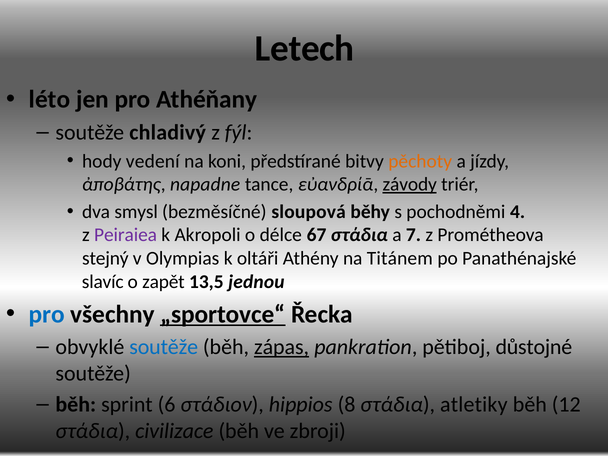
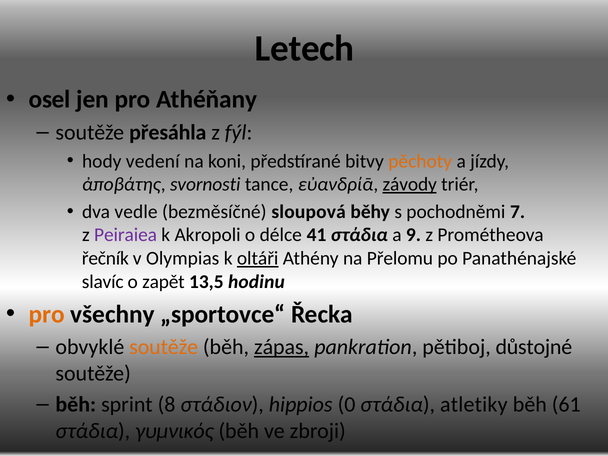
léto: léto -> osel (50, 100)
chladivý: chladivý -> přesáhla (168, 132)
napadne: napadne -> svornosti (205, 184)
smysl: smysl -> vedle (136, 212)
4: 4 -> 7 (518, 212)
67: 67 -> 41 (317, 235)
7: 7 -> 9 (413, 235)
stejný: stejný -> řečník (105, 258)
oltáři underline: none -> present (258, 258)
Titánem: Titánem -> Přelomu (400, 258)
jednou: jednou -> hodinu (256, 282)
pro colour: blue -> orange (47, 314)
„sportovce“ underline: present -> none (223, 314)
soutěže colour: blue -> orange (164, 347)
6: 6 -> 8 (167, 405)
8: 8 -> 0 (347, 405)
12: 12 -> 61 (566, 405)
civilizace: civilizace -> γυμνικός (174, 431)
